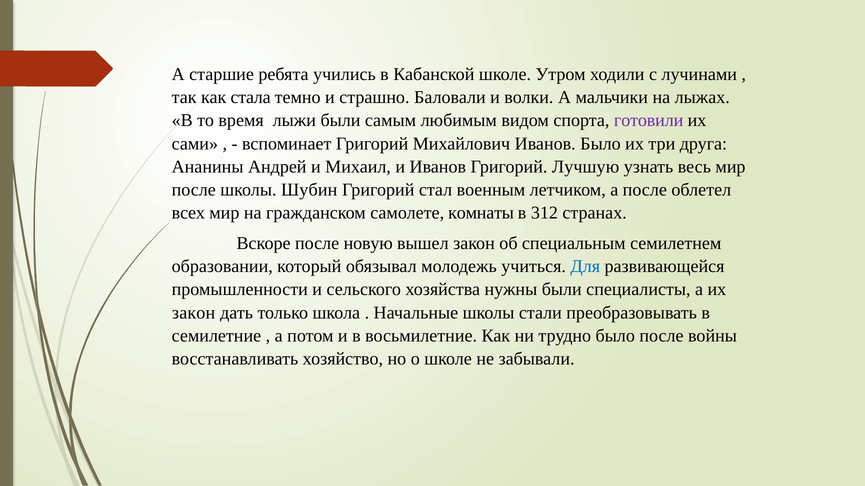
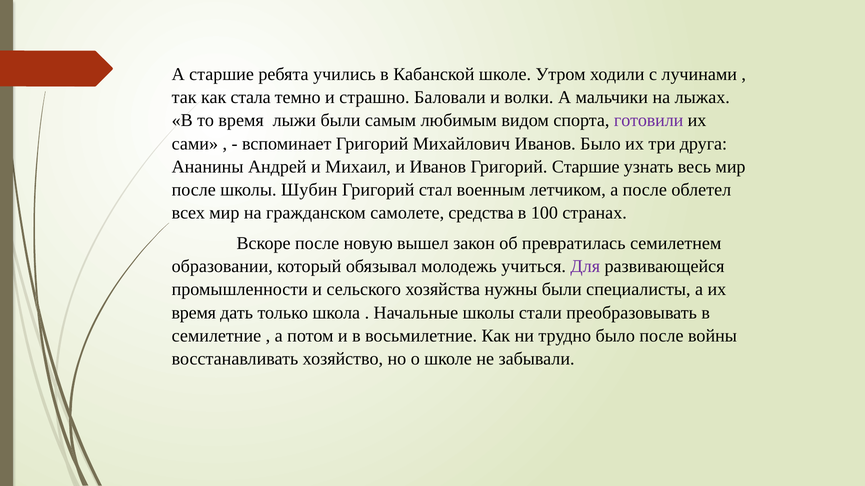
Григорий Лучшую: Лучшую -> Старшие (586, 167)
комнаты: комнаты -> средства (481, 213)
312: 312 -> 100 (544, 213)
специальным: специальным -> превратилась (574, 244)
Для colour: blue -> purple (585, 267)
закон: закон -> время (194, 313)
